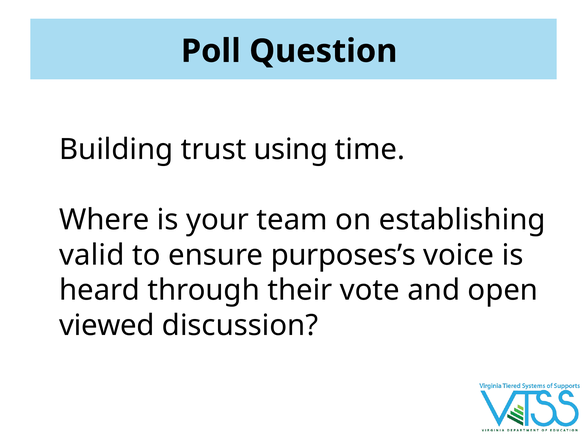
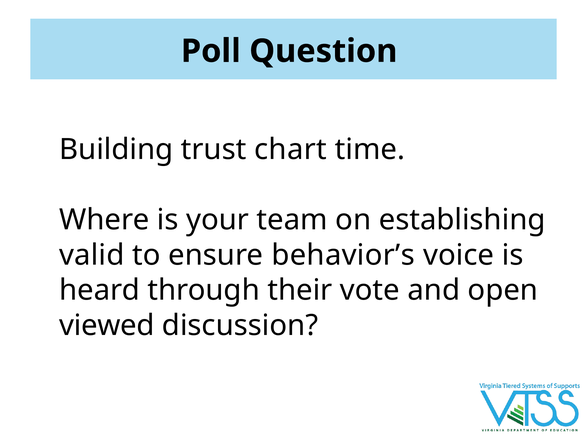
using: using -> chart (291, 150)
purposes’s: purposes’s -> behavior’s (343, 255)
